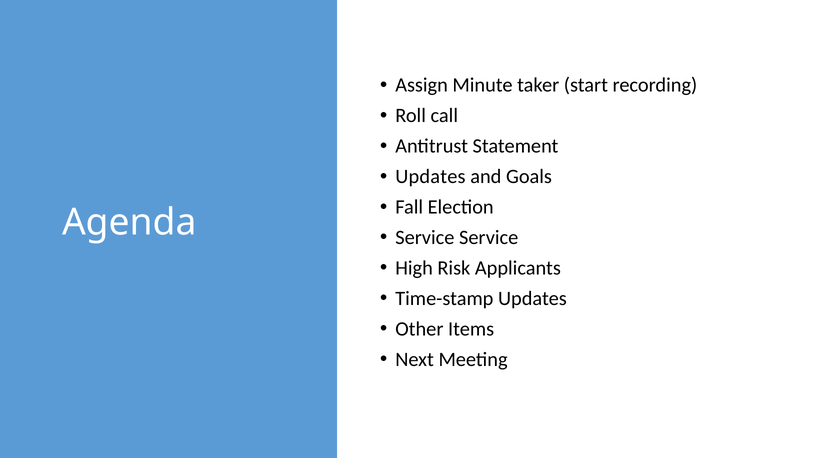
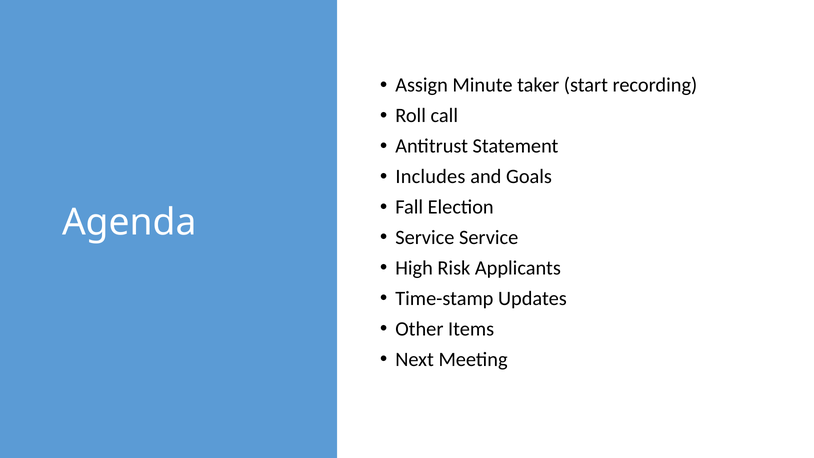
Updates: Updates -> Includes (430, 177)
